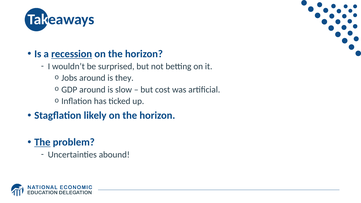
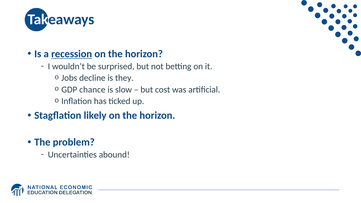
Jobs around: around -> decline (92, 78)
GDP around: around -> chance (92, 90)
The underline: present -> none (42, 142)
